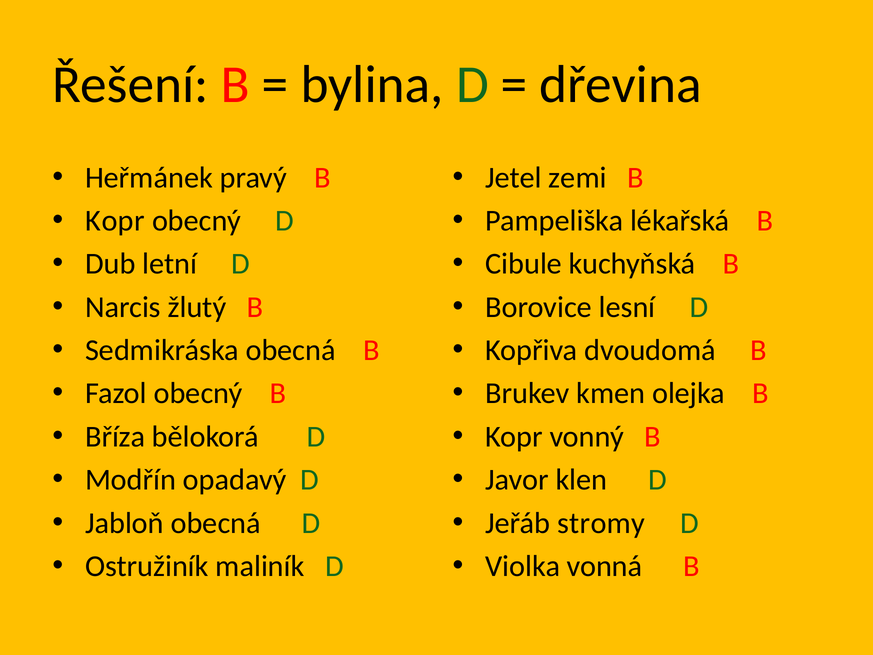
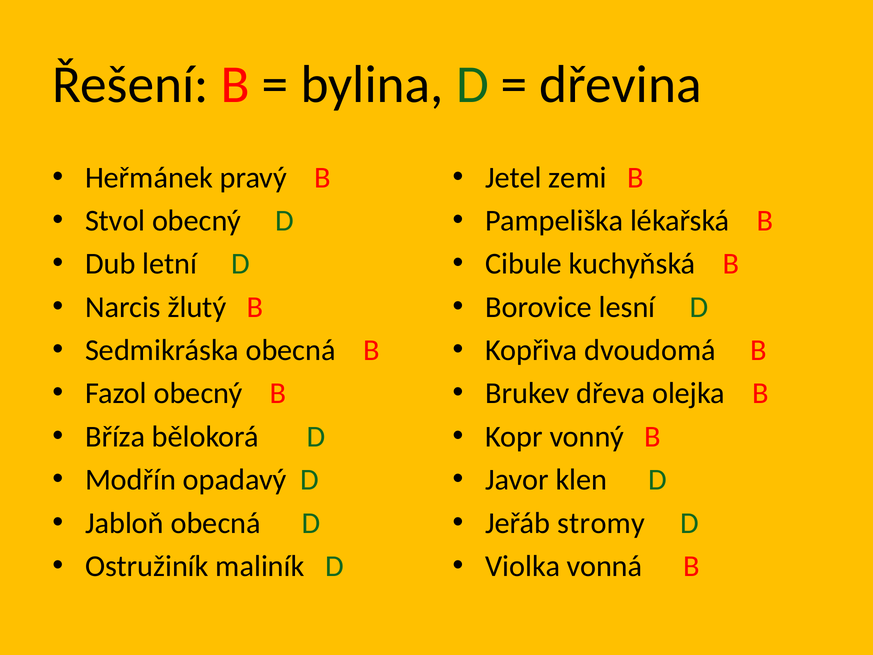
Kopr: Kopr -> Stvol (115, 221)
kmen: kmen -> dřeva (611, 393)
